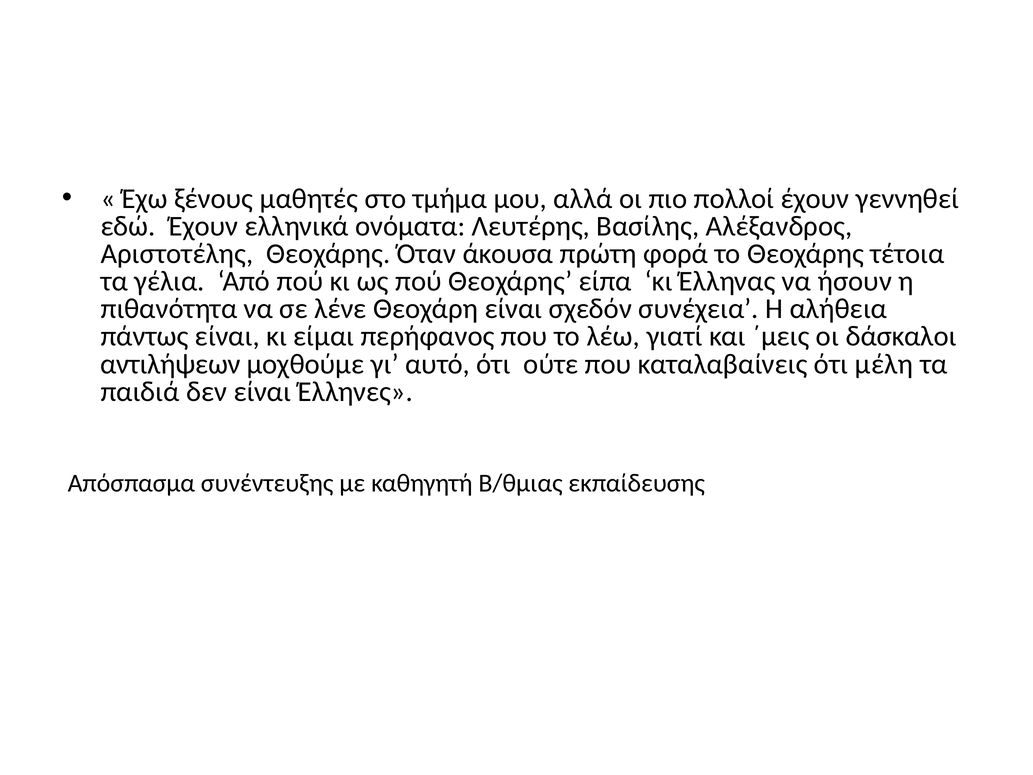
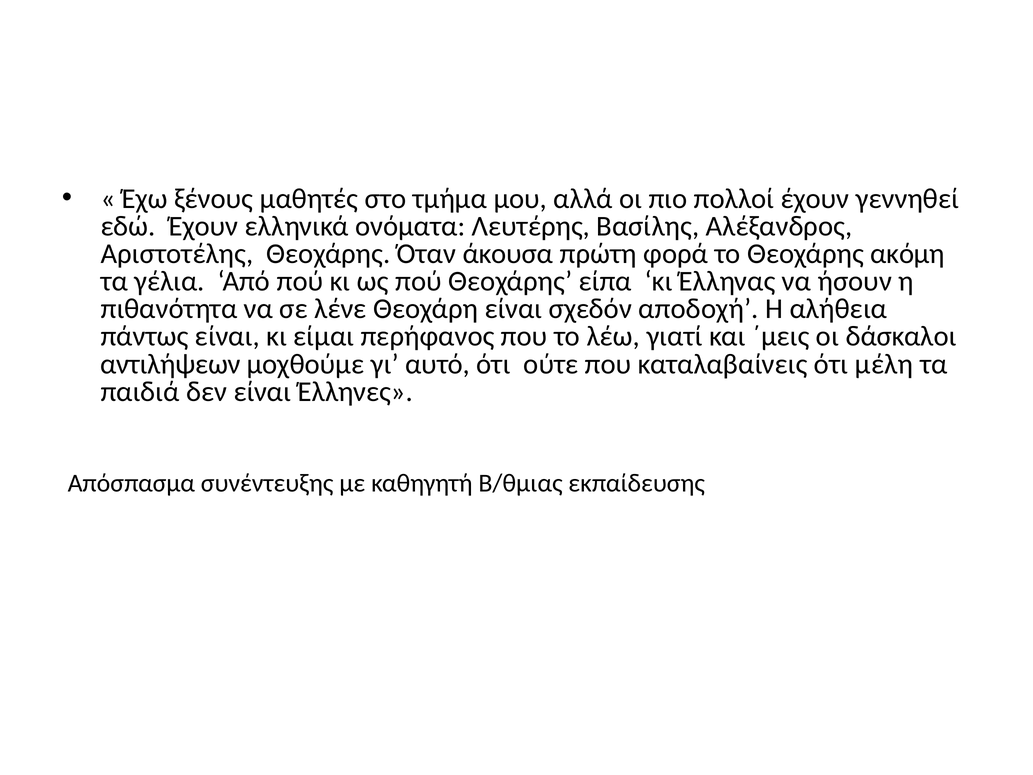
τέτοια: τέτοια -> ακόμη (908, 254)
συνέχεια: συνέχεια -> αποδοχή (699, 309)
